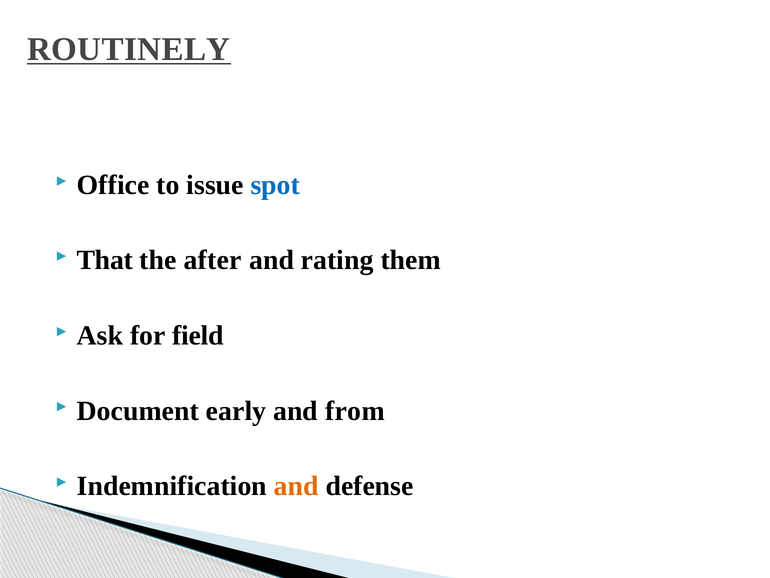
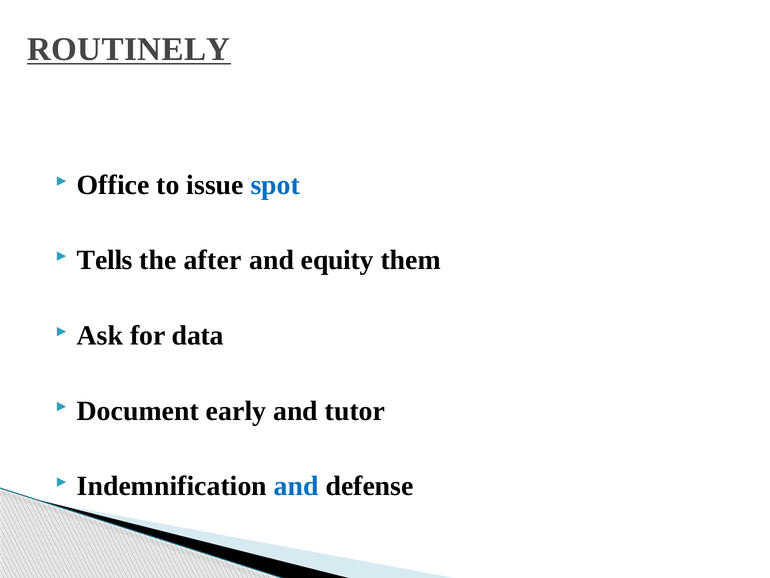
That: That -> Tells (105, 260)
rating: rating -> equity (337, 260)
field: field -> data (198, 335)
from: from -> tutor (355, 411)
and colour: orange -> blue (296, 486)
